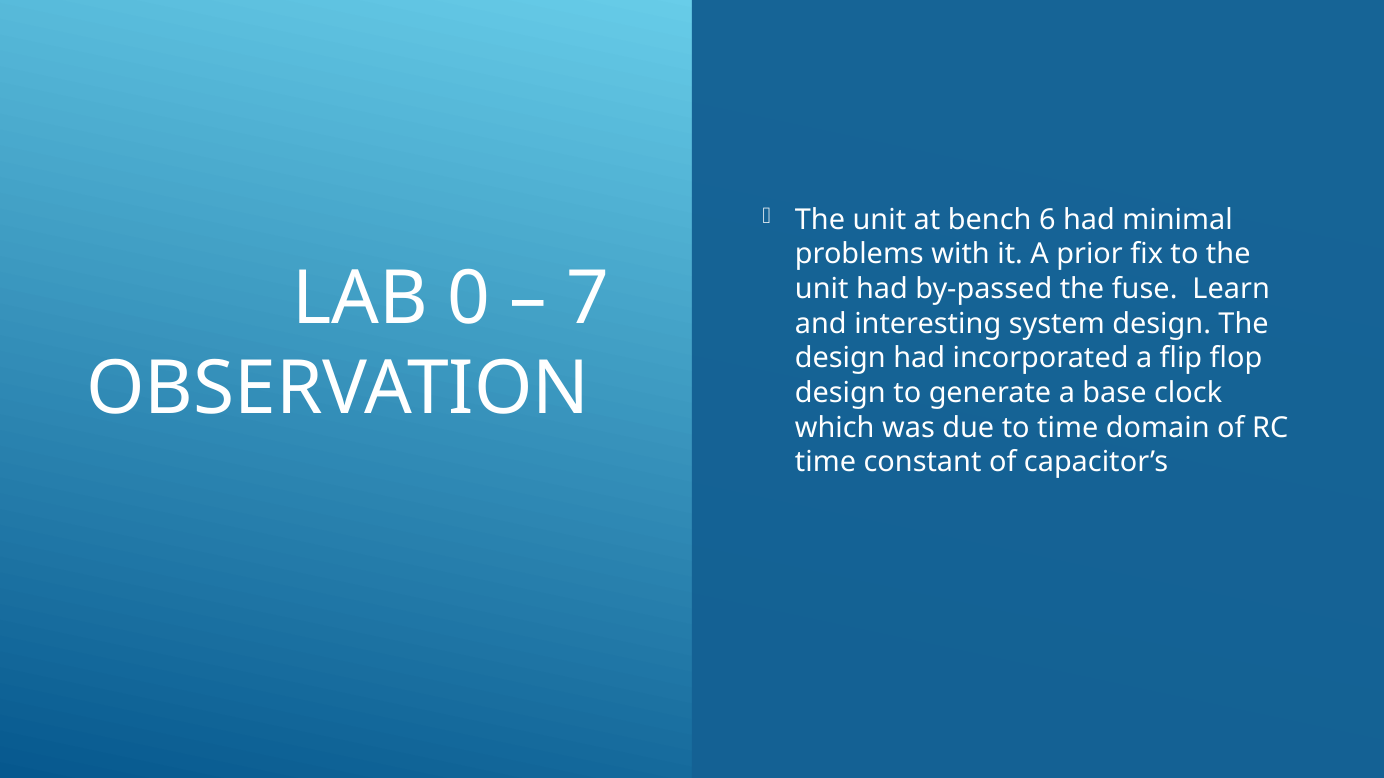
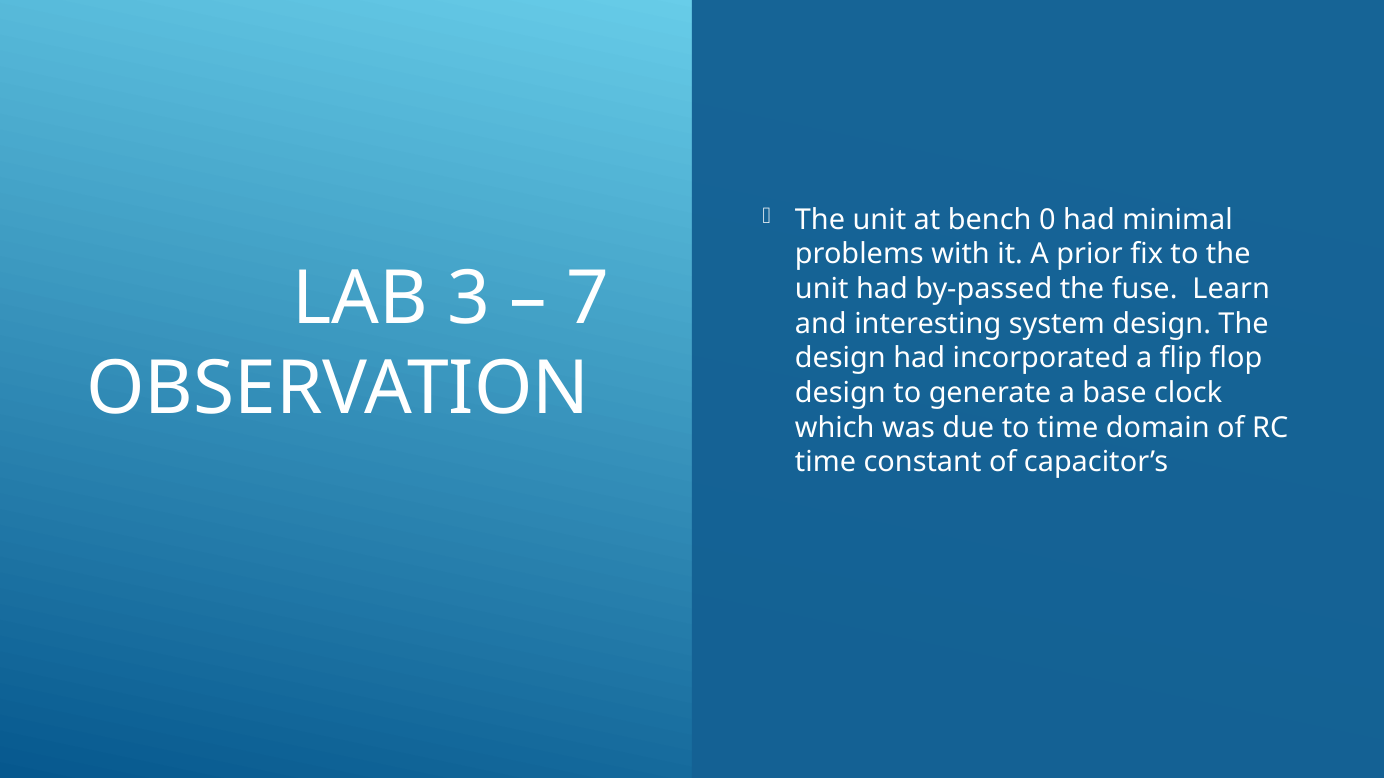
6: 6 -> 0 (1047, 220)
0: 0 -> 3 (469, 299)
